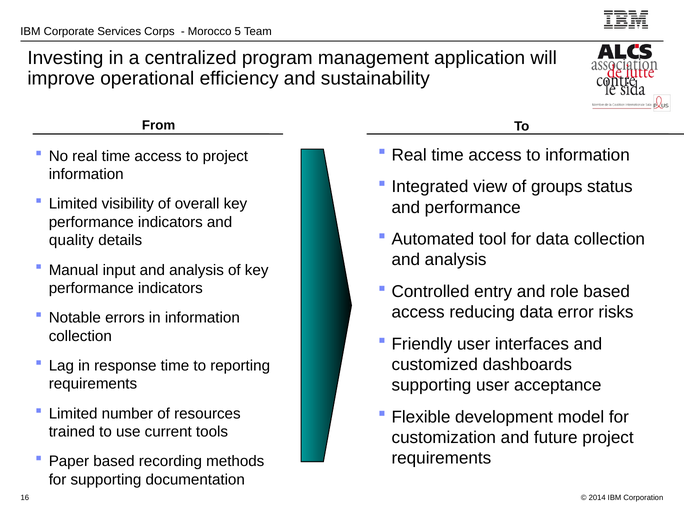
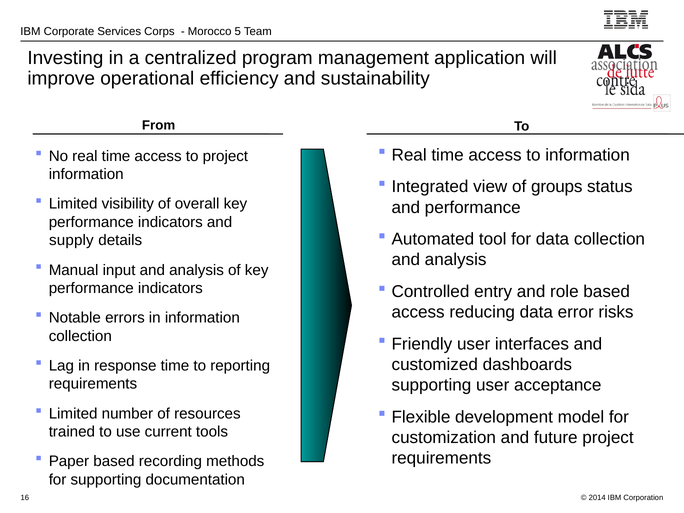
quality: quality -> supply (71, 240)
